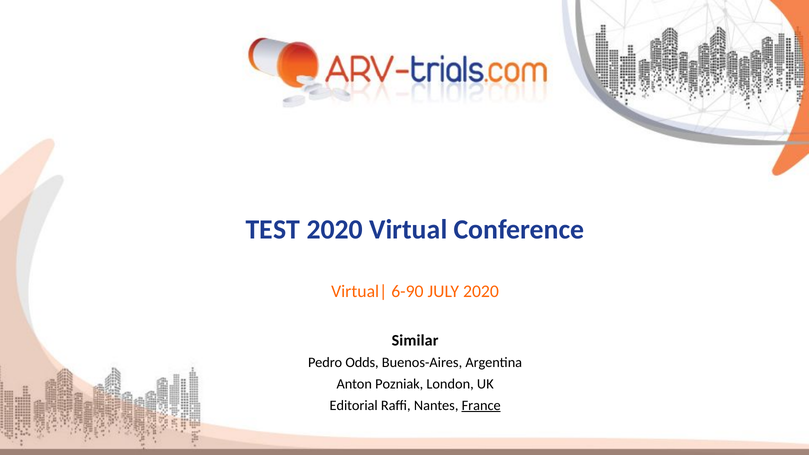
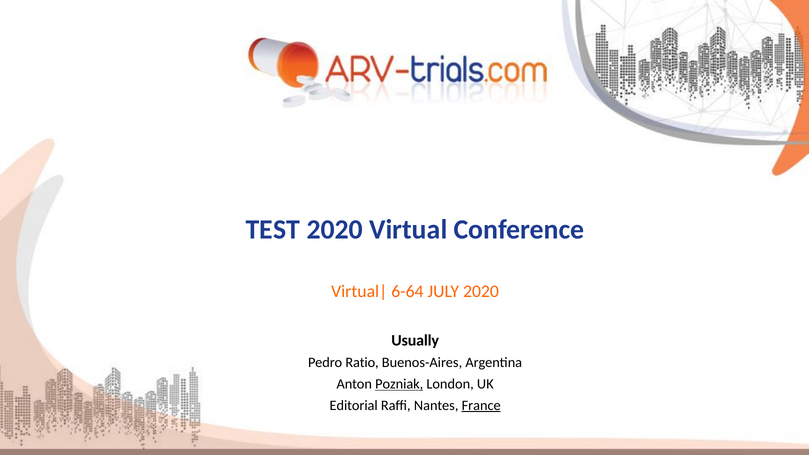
6-90: 6-90 -> 6-64 (407, 291)
Similar: Similar -> Usually (415, 340)
Odds: Odds -> Ratio (362, 363)
Pozniak underline: none -> present (399, 384)
